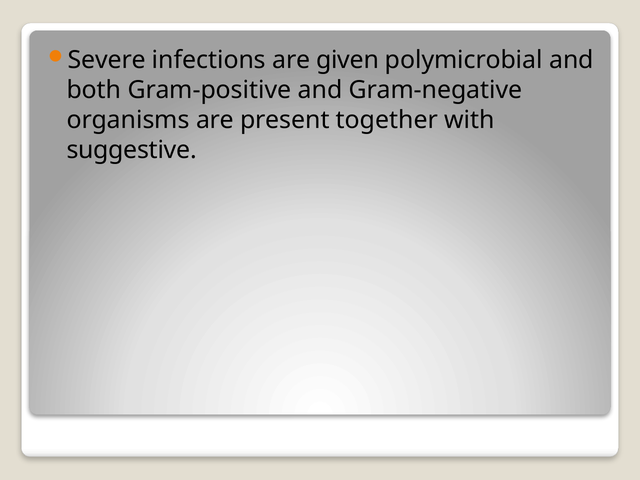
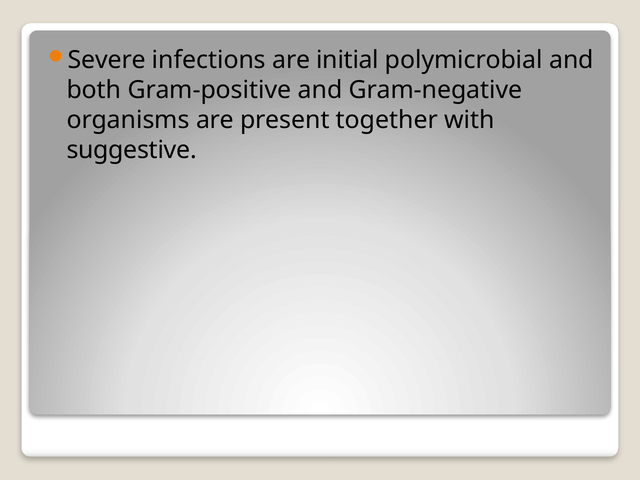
given: given -> initial (348, 60)
